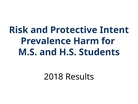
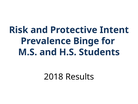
Harm: Harm -> Binge (86, 41)
